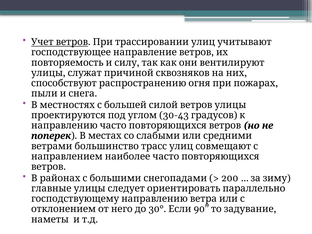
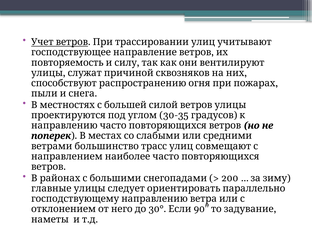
30-43: 30-43 -> 30-35 (174, 115)
